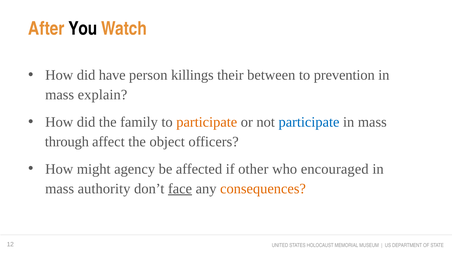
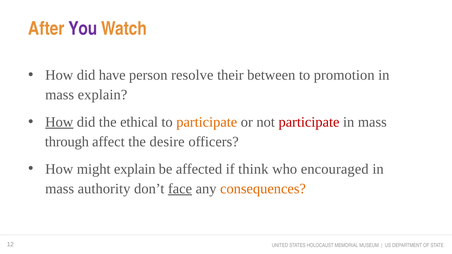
You colour: black -> purple (83, 29)
killings: killings -> resolve (192, 75)
prevention: prevention -> promotion (344, 75)
How underline: none -> present (59, 122)
family: family -> ethical (139, 122)
participate colour: blue -> red (309, 122)
object: object -> desire (167, 142)
might agency: agency -> explain (135, 169)
other: other -> think (253, 169)
